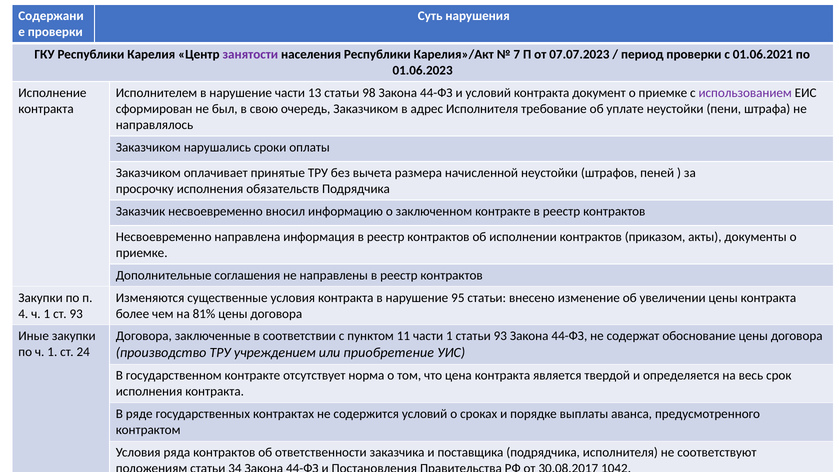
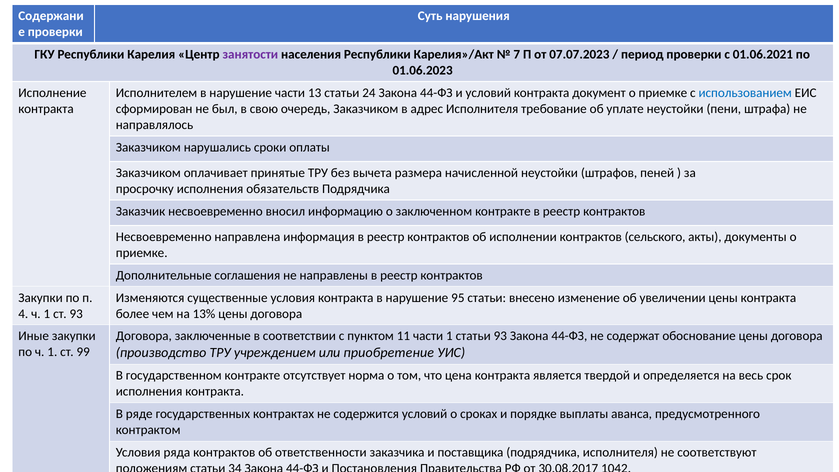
98: 98 -> 24 (369, 93)
использованием colour: purple -> blue (745, 93)
приказом: приказом -> сельского (655, 237)
81%: 81% -> 13% (204, 314)
24: 24 -> 99 (83, 352)
